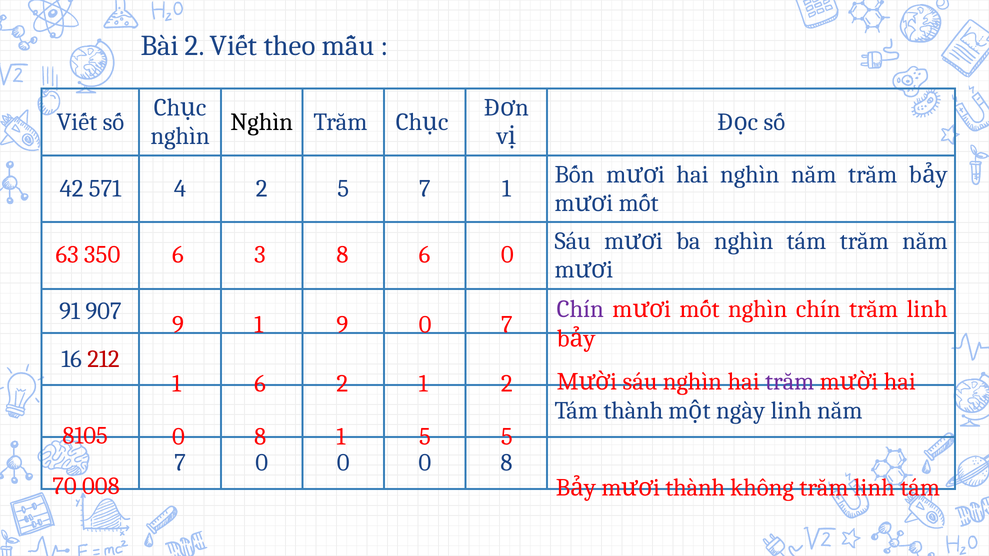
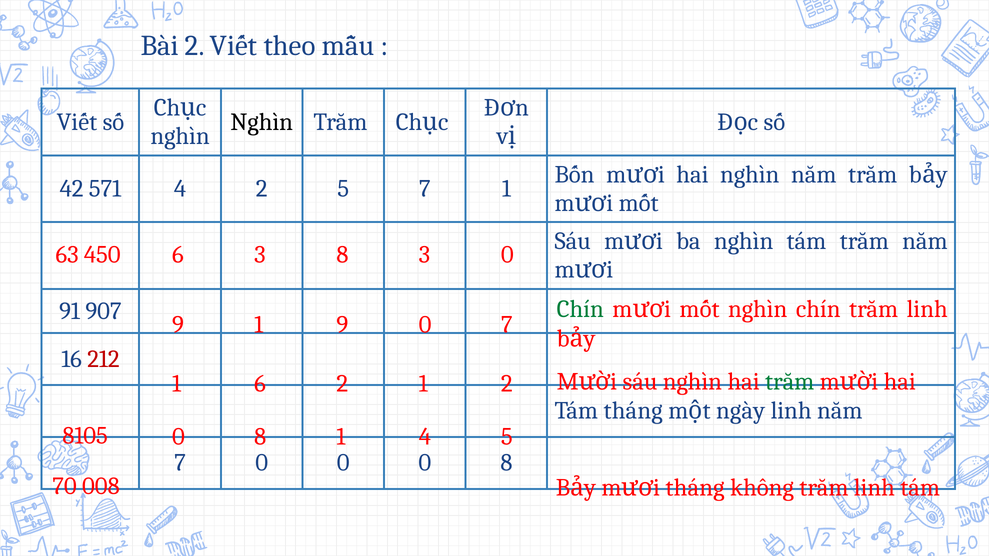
350: 350 -> 450 (102, 255)
8 6: 6 -> 3 (424, 255)
Chín colour: purple -> green (580, 309)
trăm colour: purple -> green (790, 382)
Tám thành: thành -> tháng (633, 411)
1 5: 5 -> 4 (425, 437)
thành: thành -> tháng (695, 488)
